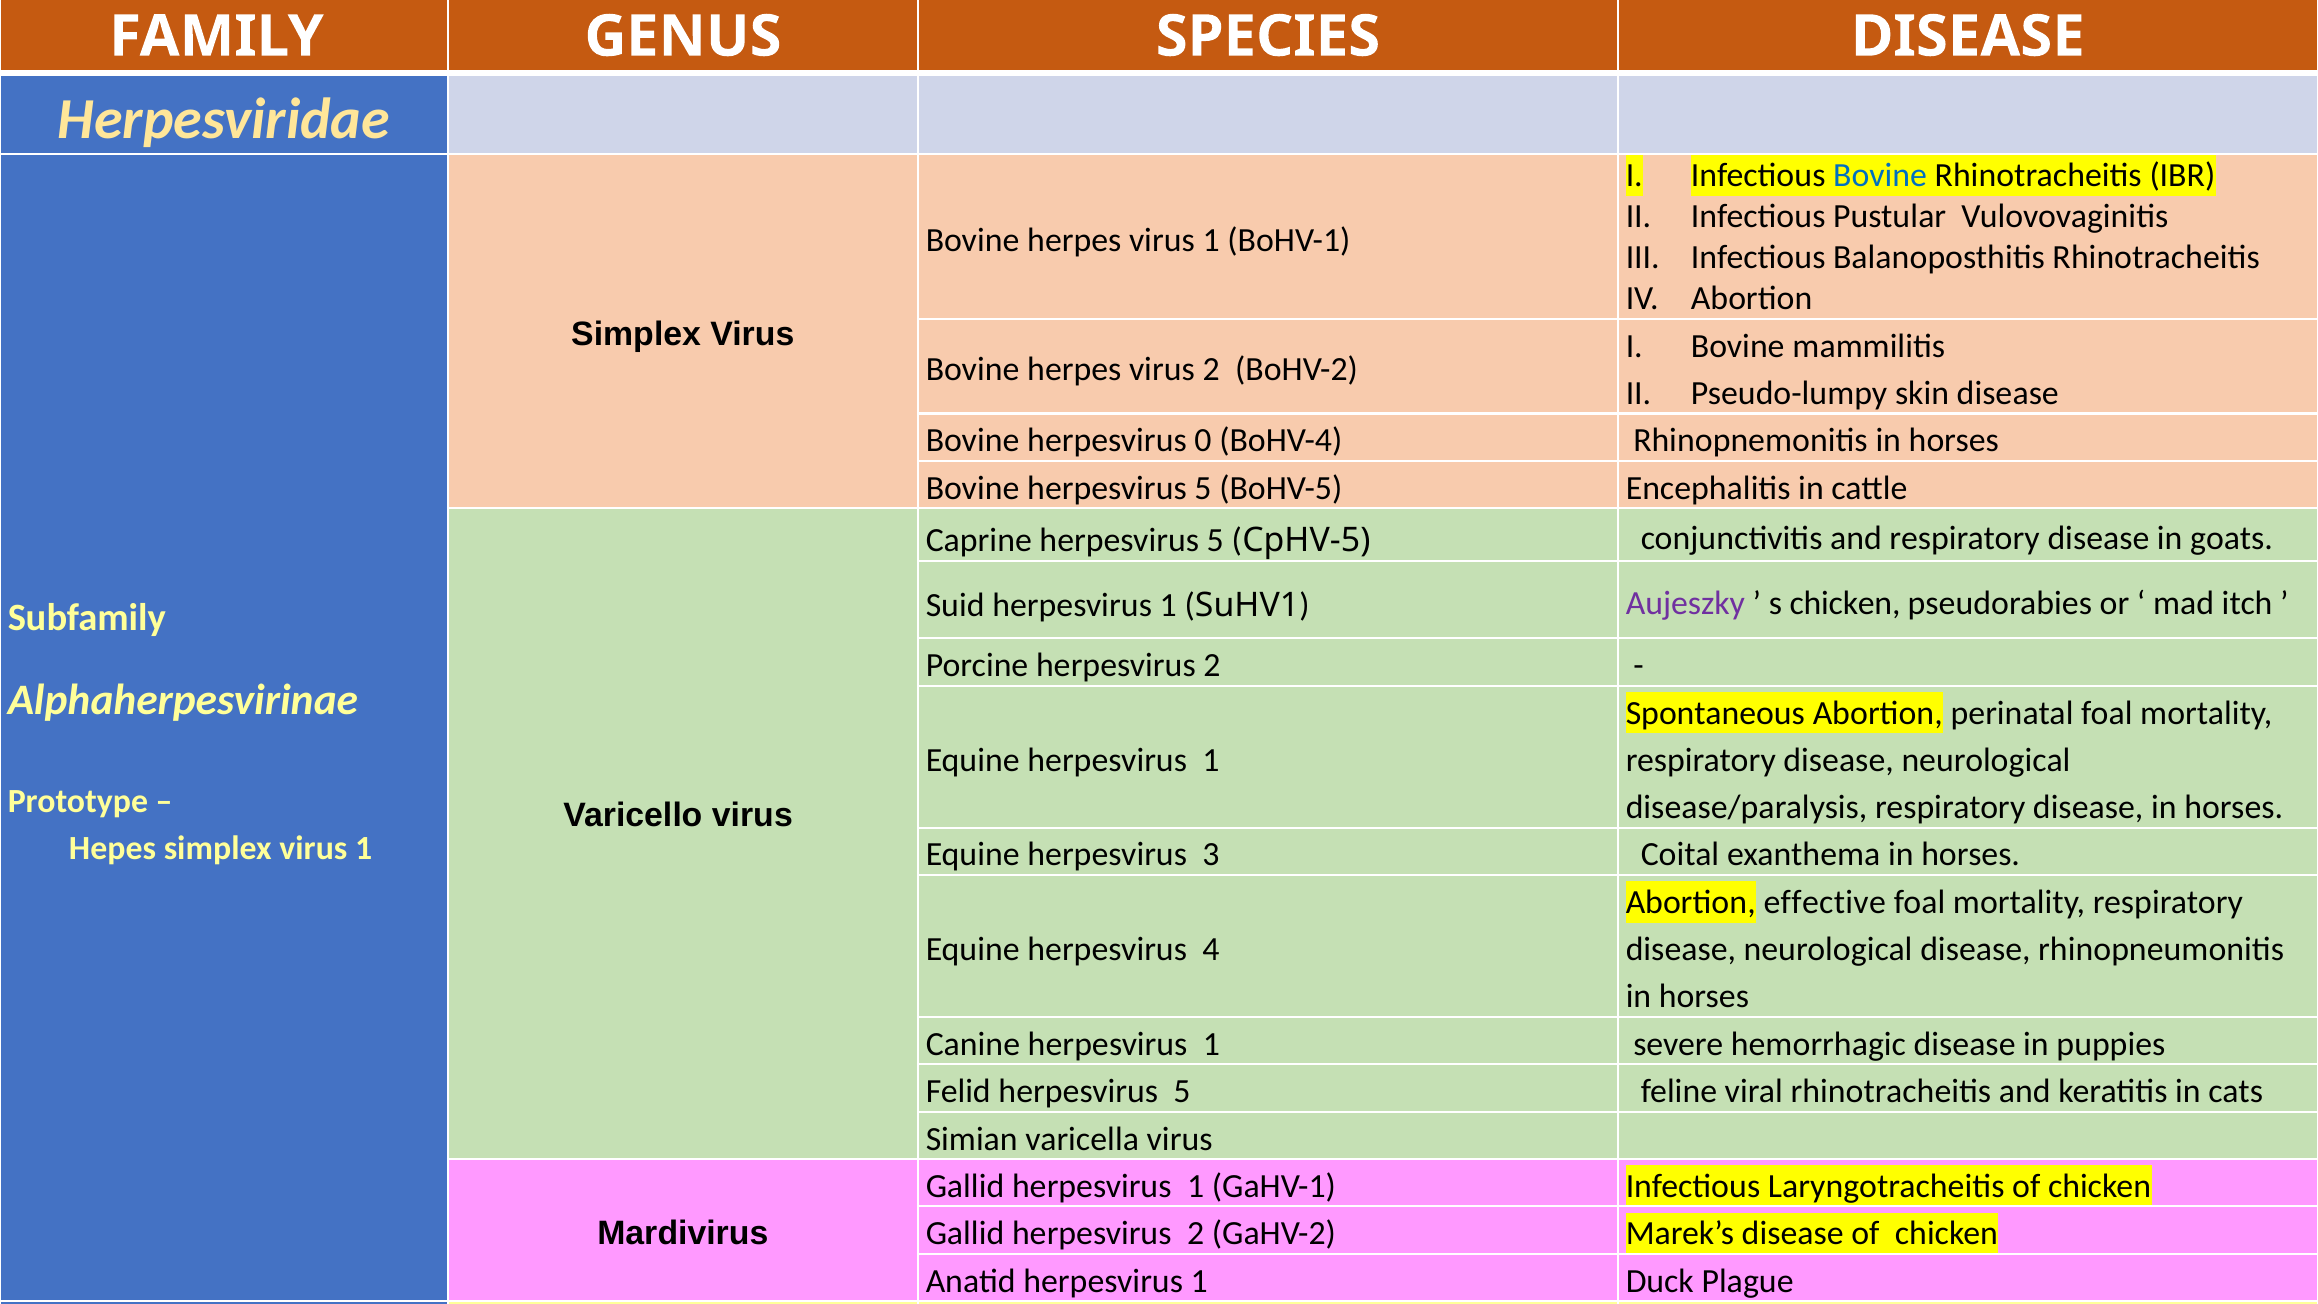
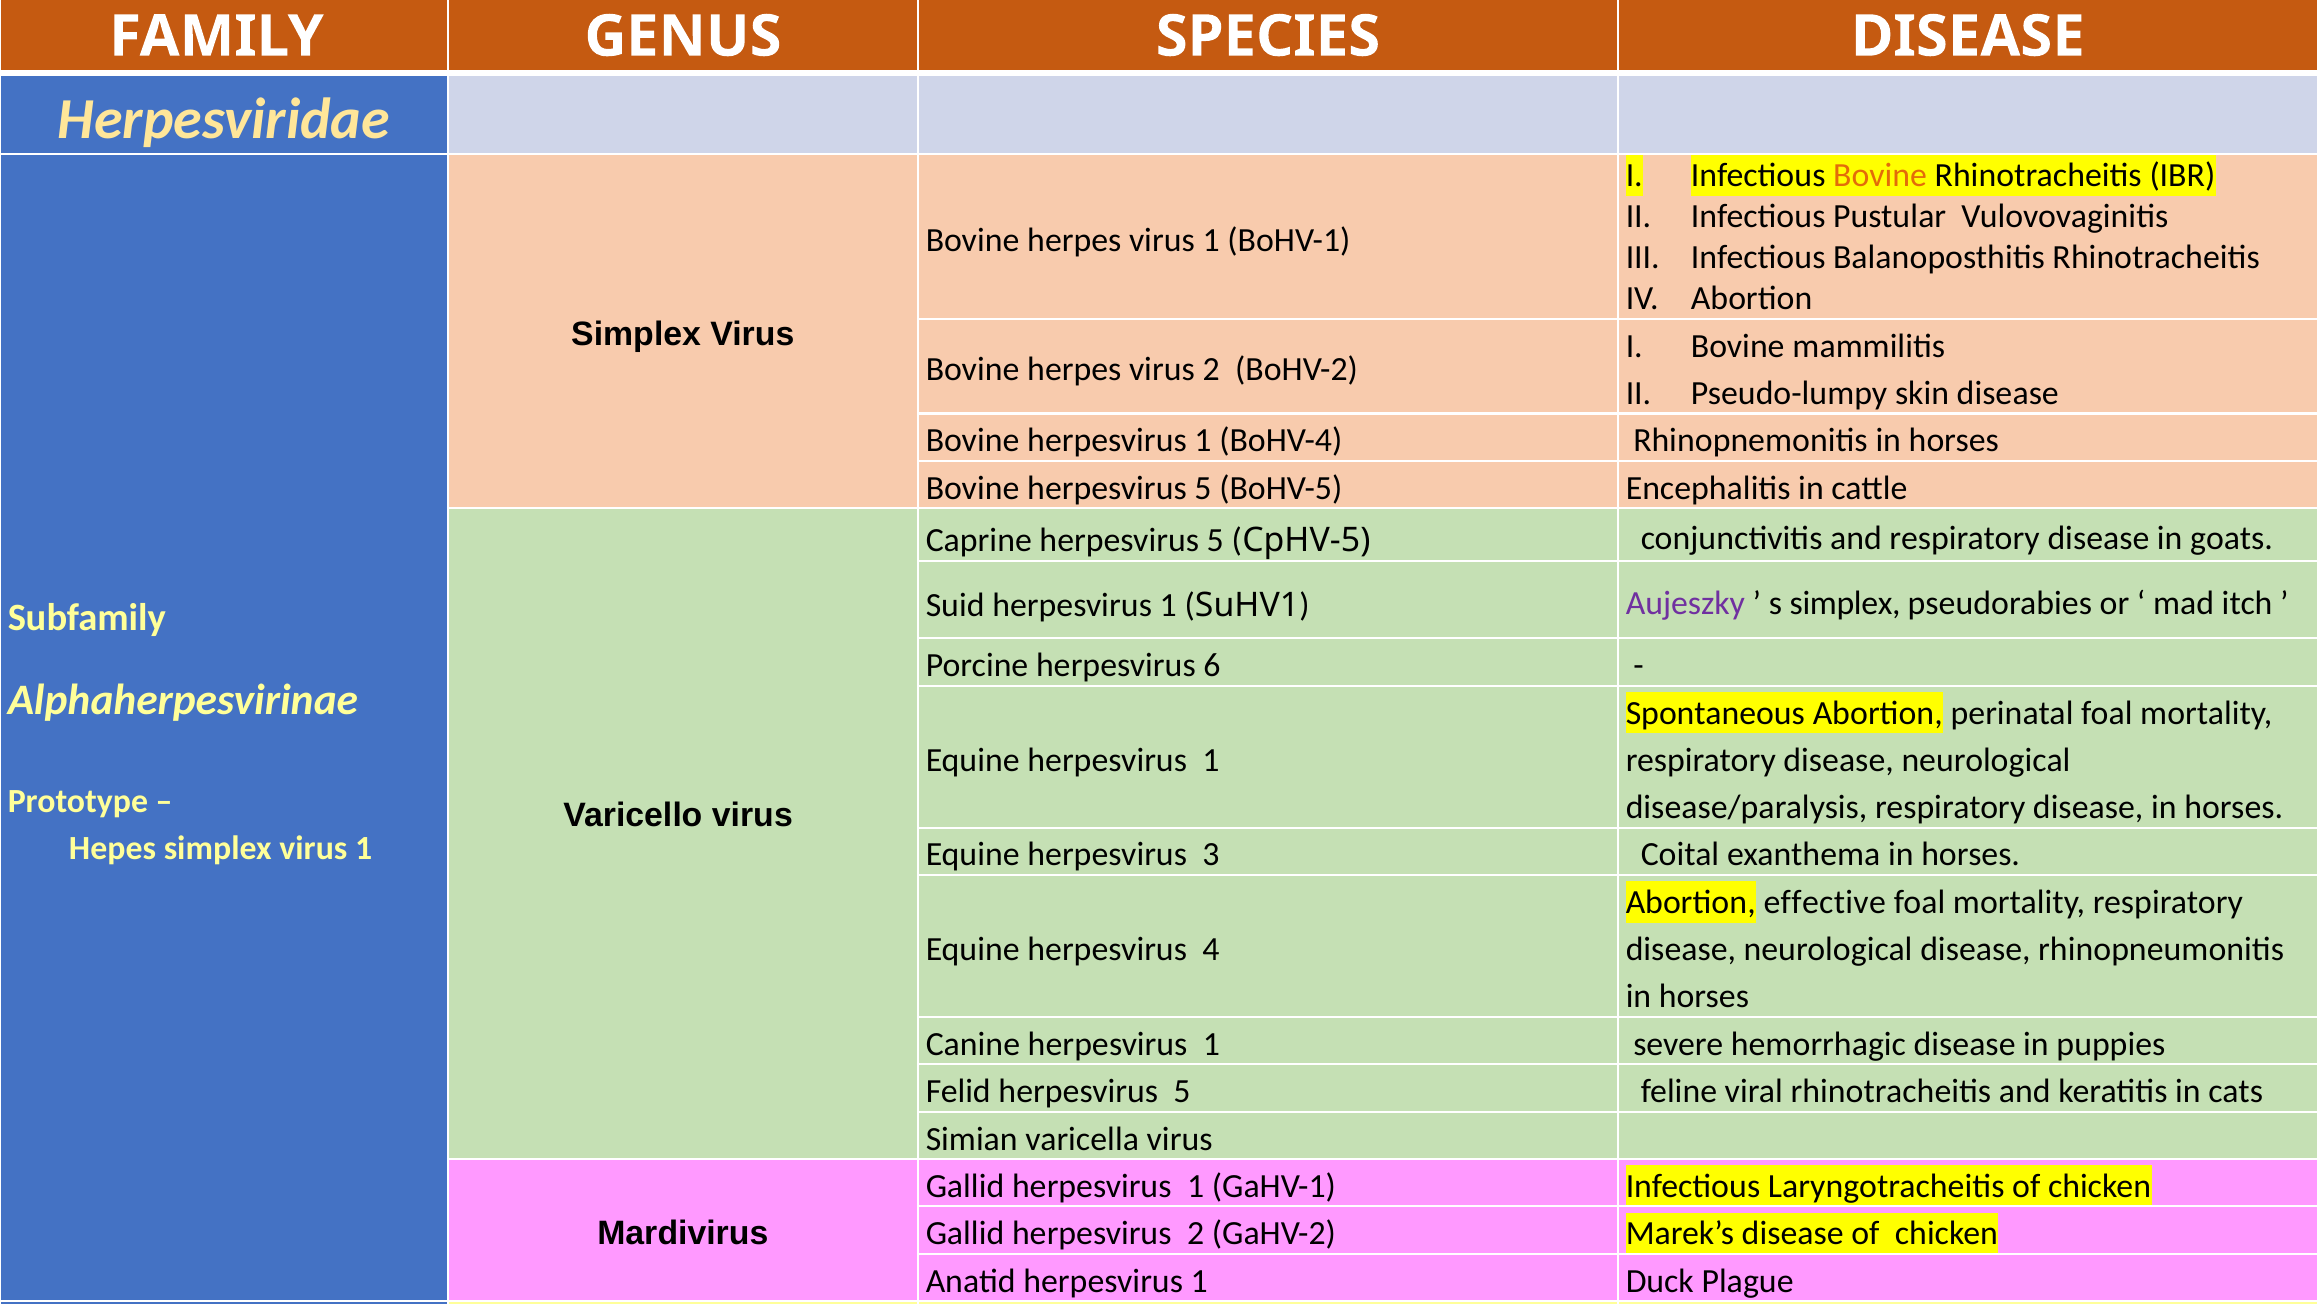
Bovine colour: blue -> orange (1880, 175)
Bovine herpesvirus 0: 0 -> 1 (1203, 441)
s chicken: chicken -> simplex (1845, 603)
Porcine herpesvirus 2: 2 -> 6 (1212, 665)
